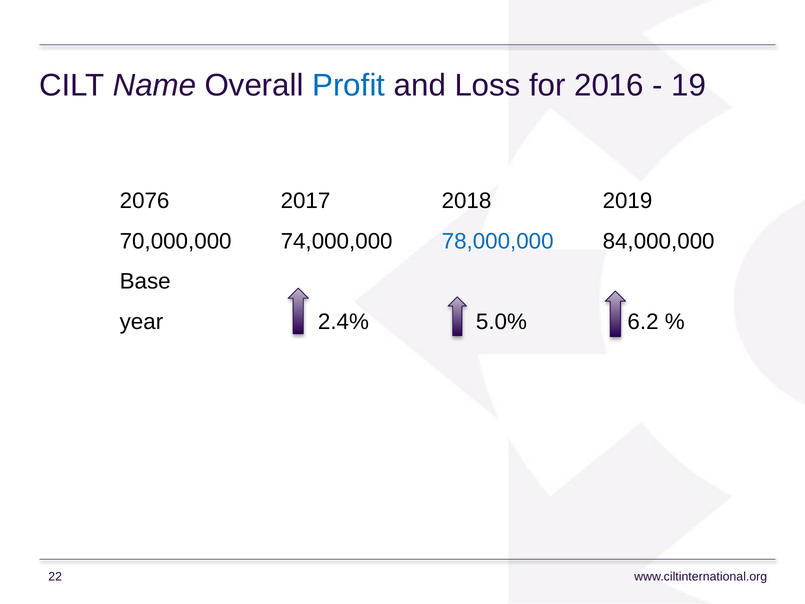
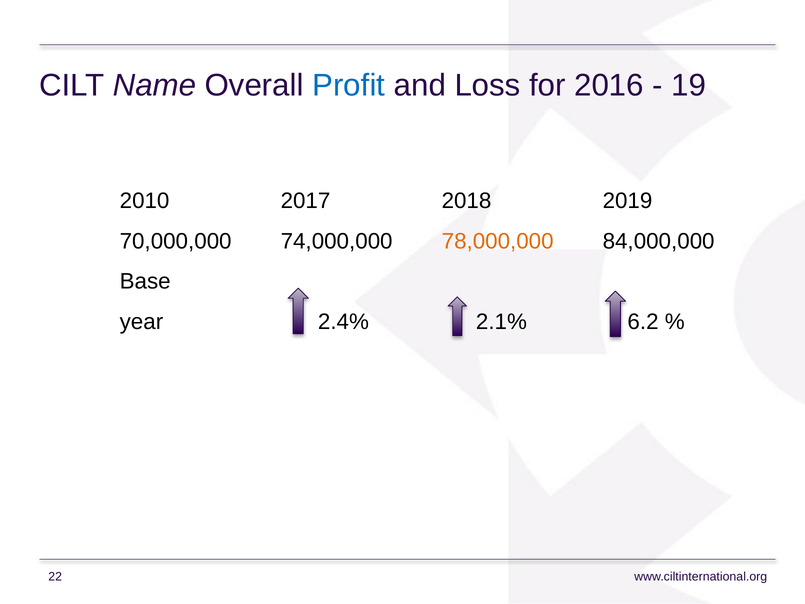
2076: 2076 -> 2010 (145, 201)
78,000,000 colour: blue -> orange (498, 241)
5.0%: 5.0% -> 2.1% (501, 322)
